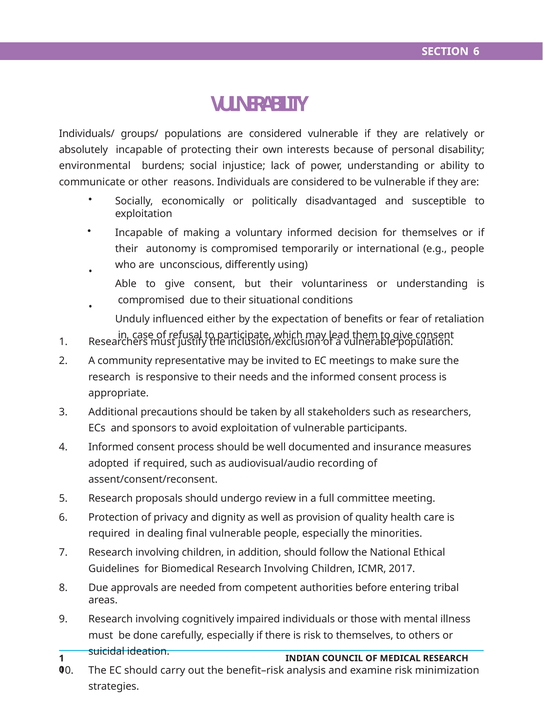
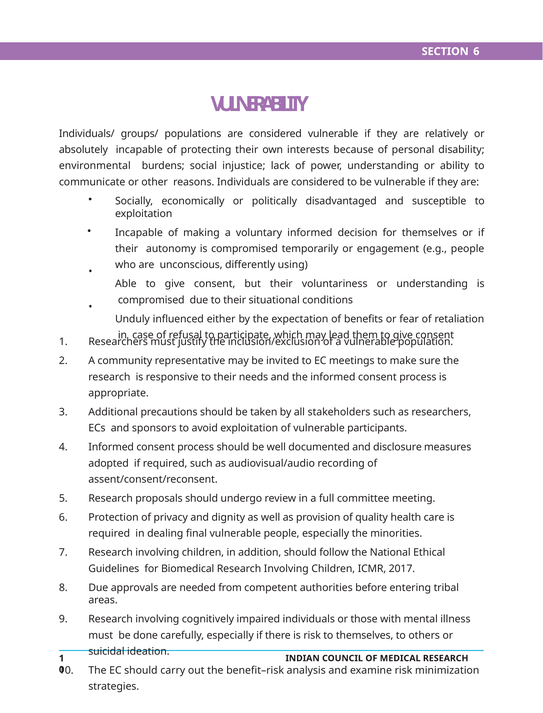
international: international -> engagement (388, 249)
insurance: insurance -> disclosure (397, 448)
